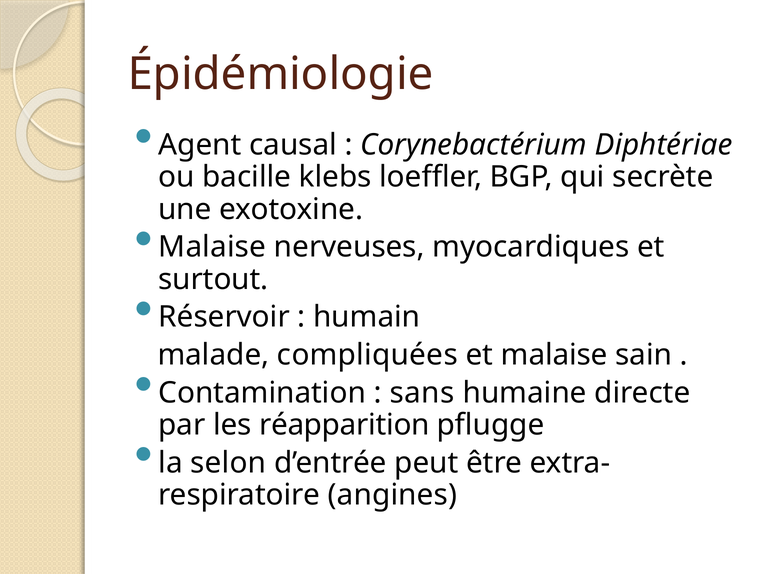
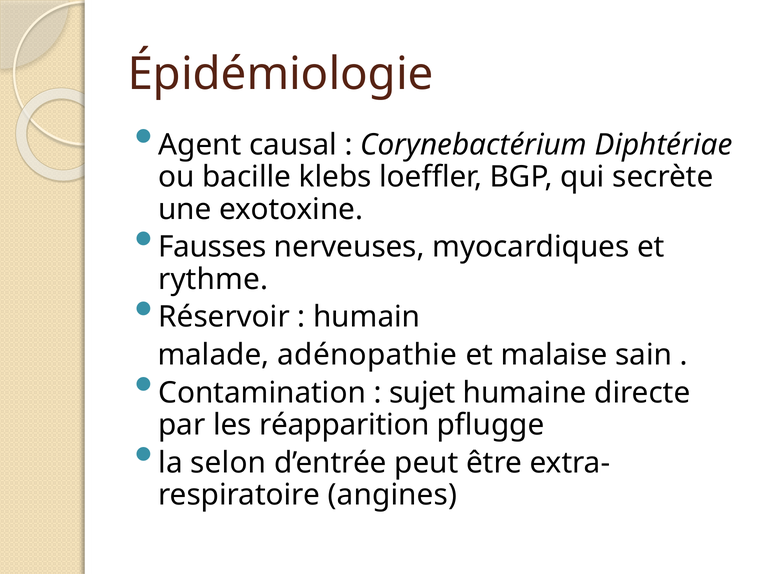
Malaise: Malaise -> Fausses (212, 247)
surtout: surtout -> rythme (213, 279)
compliquées: compliquées -> adénopathie (367, 355)
sans: sans -> sujet (422, 393)
